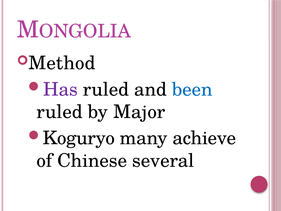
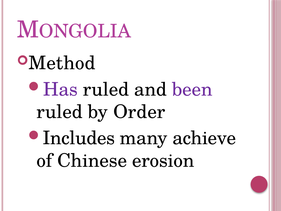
been colour: blue -> purple (192, 89)
Major: Major -> Order (139, 112)
Koguryo: Koguryo -> Includes (79, 138)
several: several -> erosion (163, 161)
